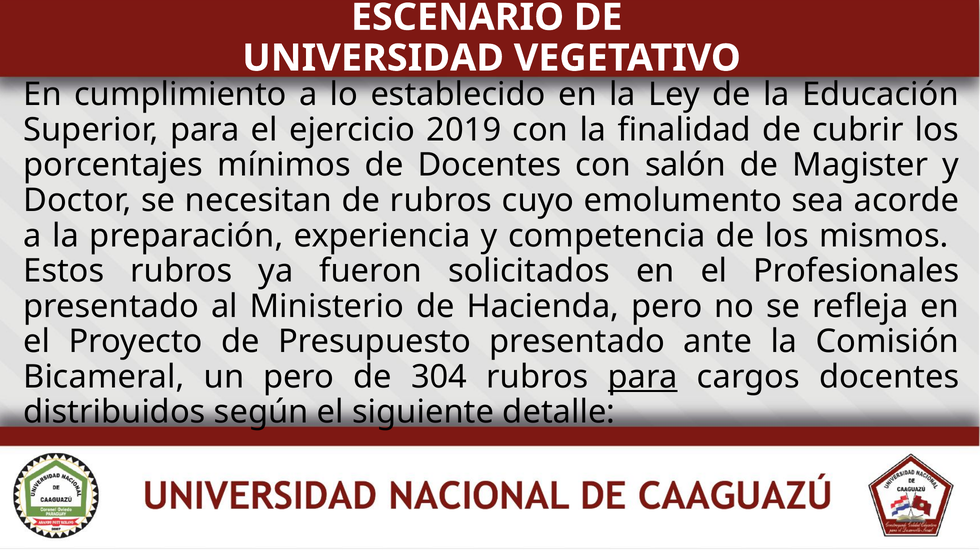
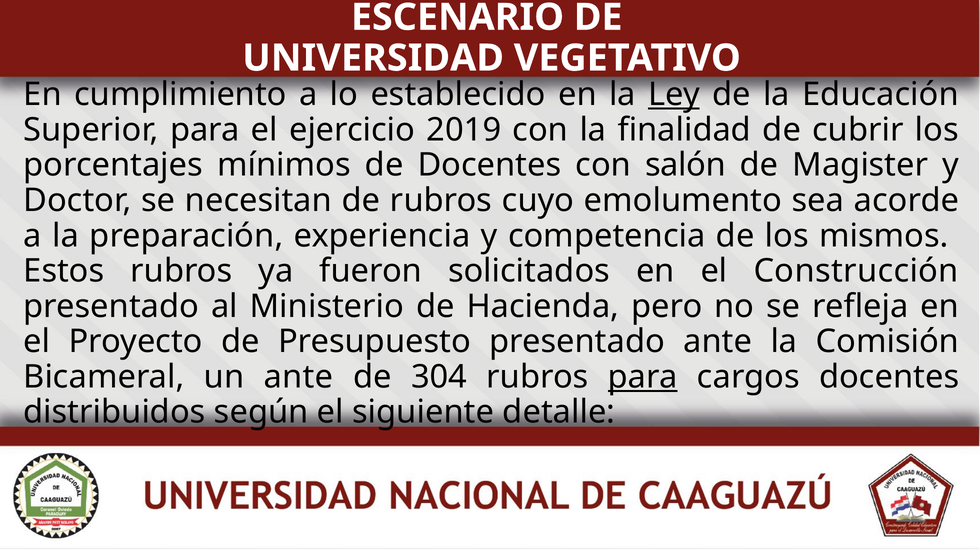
Ley underline: none -> present (674, 95)
Profesionales: Profesionales -> Construcción (856, 271)
un pero: pero -> ante (298, 377)
